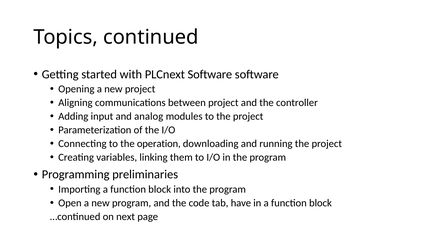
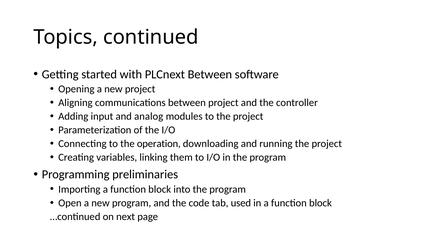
PLCnext Software: Software -> Between (210, 74)
have: have -> used (241, 202)
